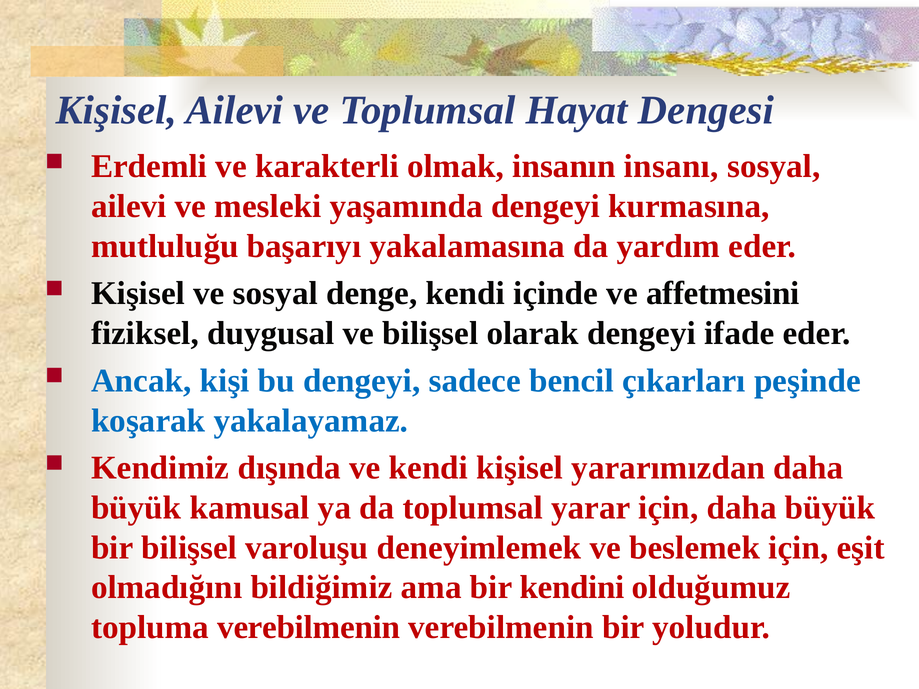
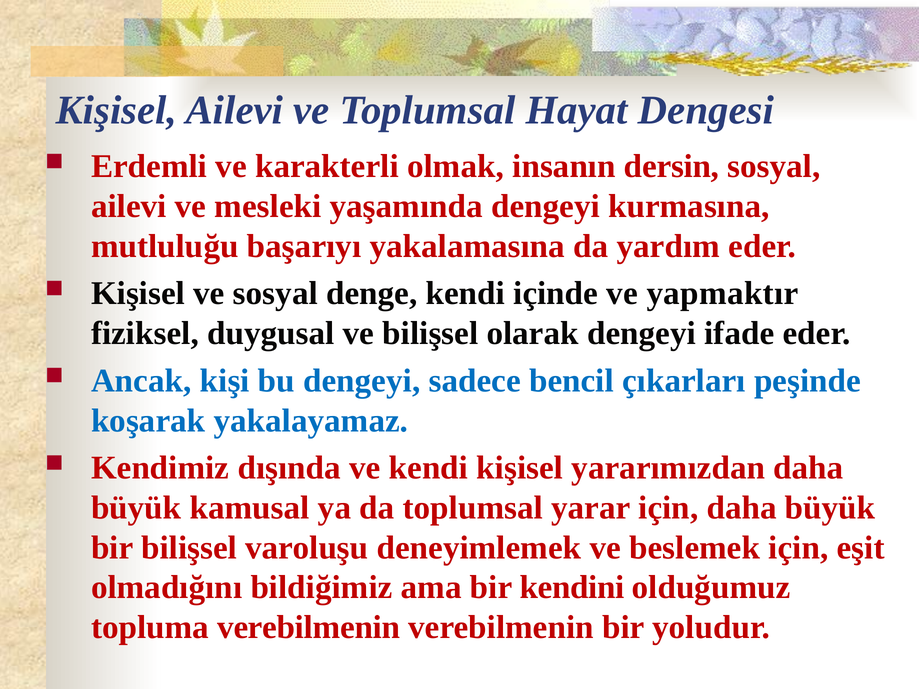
insanı: insanı -> dersin (672, 167)
affetmesini: affetmesini -> yapmaktır (722, 294)
